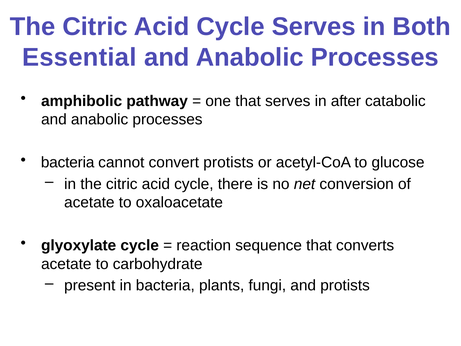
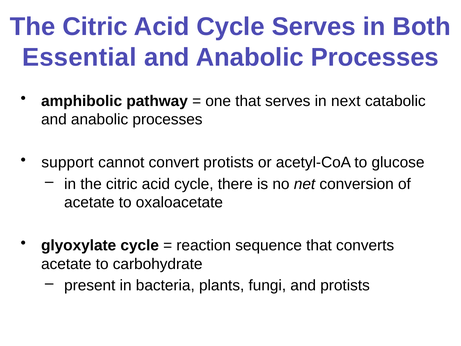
after: after -> next (346, 101)
bacteria: bacteria -> support (67, 162)
